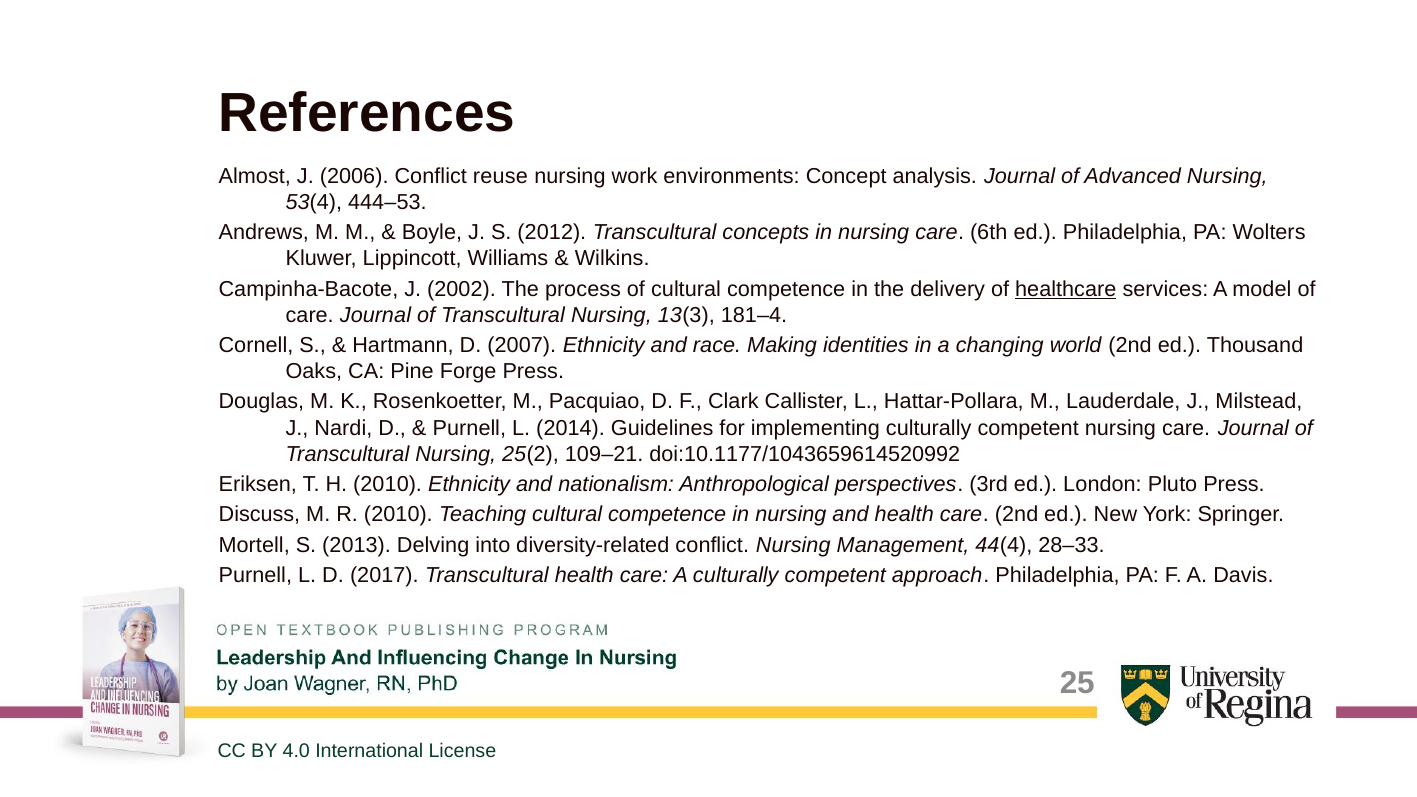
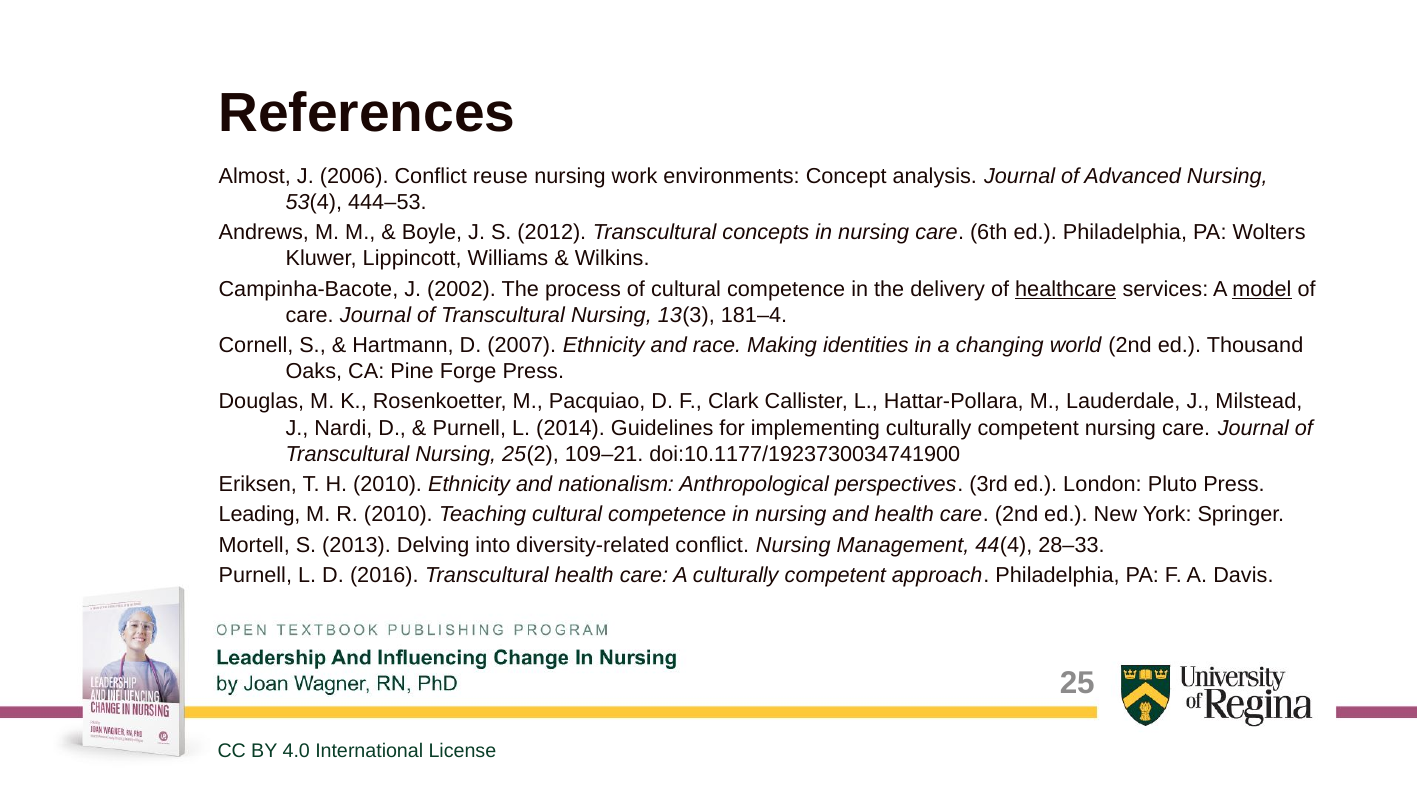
model underline: none -> present (1262, 289)
doi:10.1177/1043659614520992: doi:10.1177/1043659614520992 -> doi:10.1177/1923730034741900 (805, 454)
Discuss: Discuss -> Leading (260, 515)
2017: 2017 -> 2016 (384, 576)
